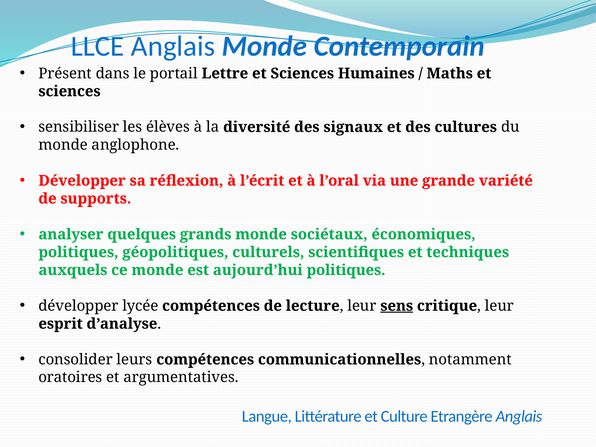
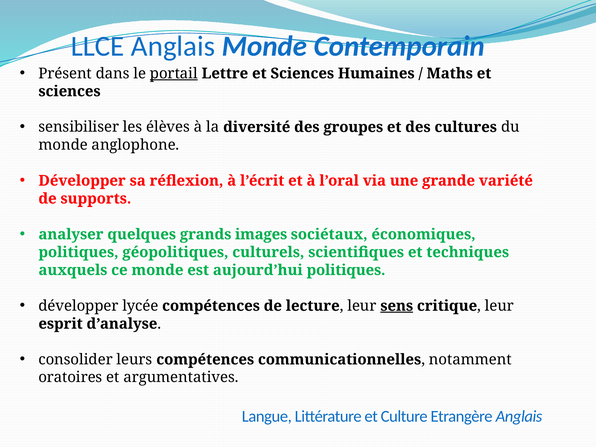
portail underline: none -> present (174, 73)
signaux: signaux -> groupes (353, 127)
grands monde: monde -> images (261, 234)
